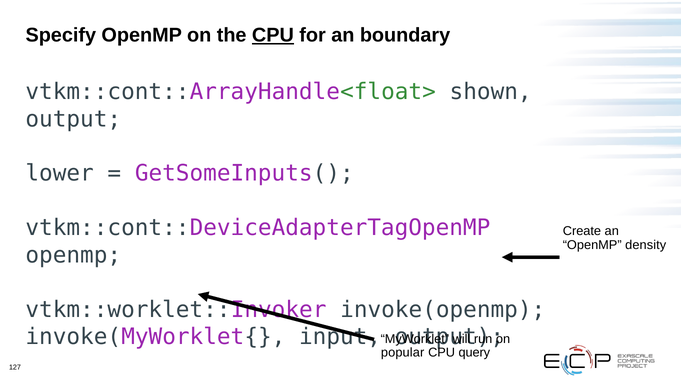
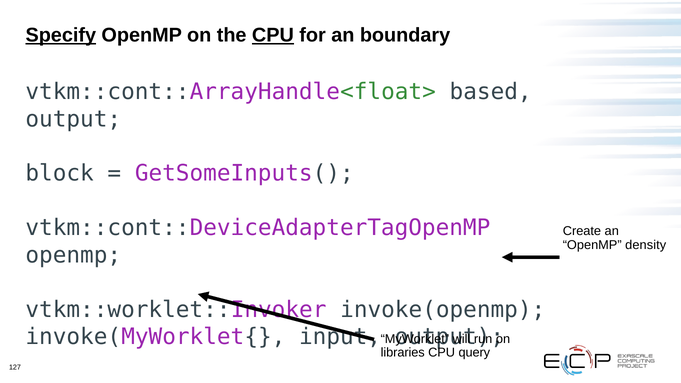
Specify underline: none -> present (61, 35)
shown: shown -> based (491, 92)
lower: lower -> block (60, 174)
popular: popular -> libraries (403, 353)
